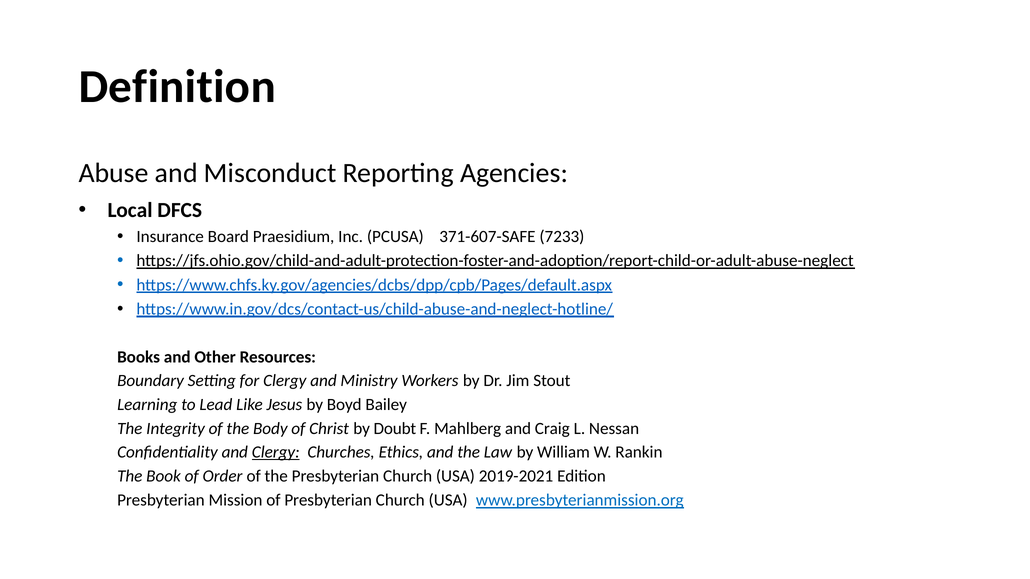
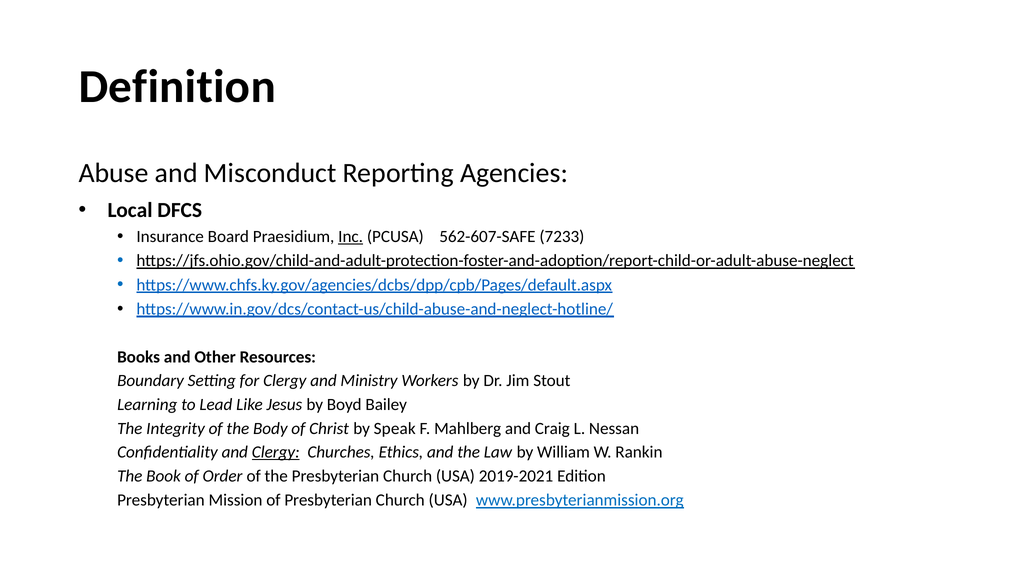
Inc underline: none -> present (351, 237)
371-607-SAFE: 371-607-SAFE -> 562-607-SAFE (487, 237)
Doubt: Doubt -> Speak (395, 429)
